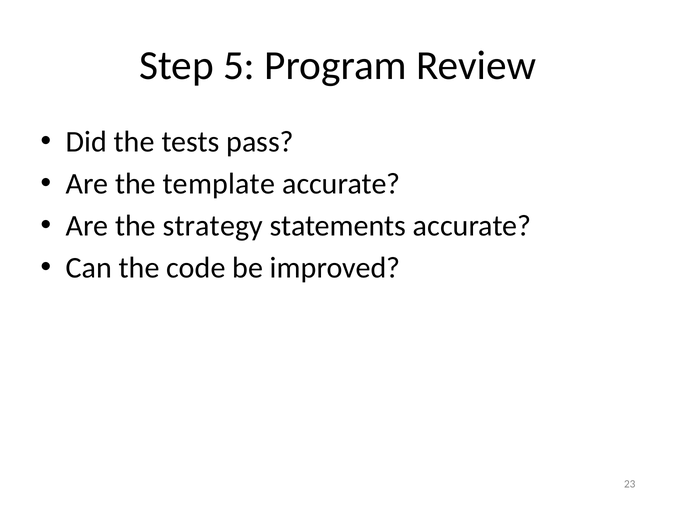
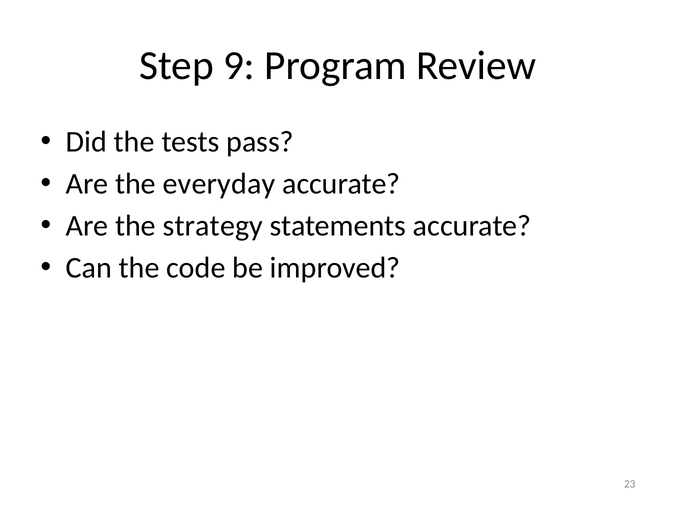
5: 5 -> 9 (239, 65)
template: template -> everyday (219, 184)
